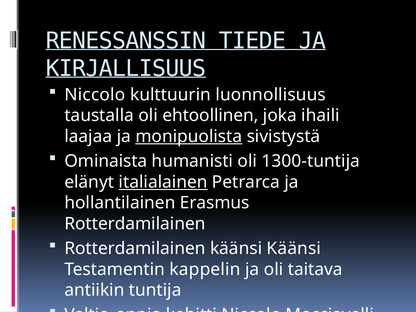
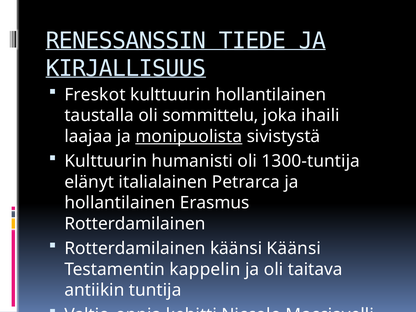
Niccolo: Niccolo -> Freskot (95, 95)
kulttuurin luonnollisuus: luonnollisuus -> hollantilainen (271, 95)
ehtoollinen: ehtoollinen -> sommittelu (210, 116)
Ominaista: Ominaista -> Kulttuurin (106, 161)
italialainen underline: present -> none (163, 182)
